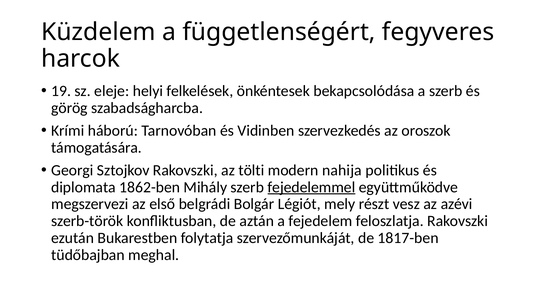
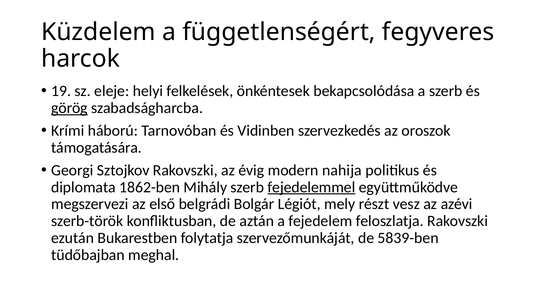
görög underline: none -> present (69, 108)
tölti: tölti -> évig (251, 170)
1817-ben: 1817-ben -> 5839-ben (408, 238)
